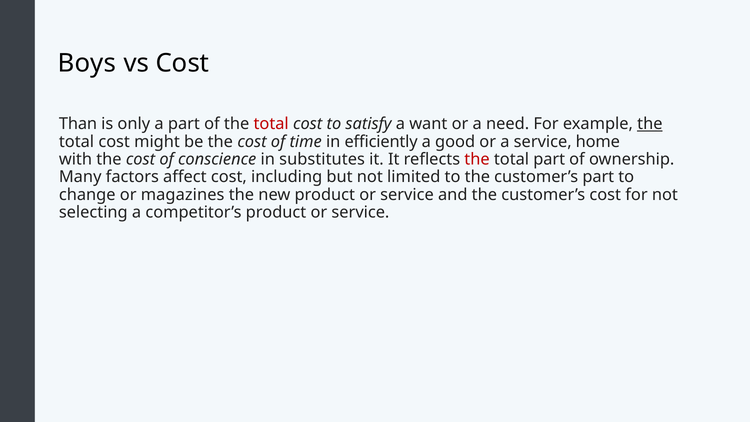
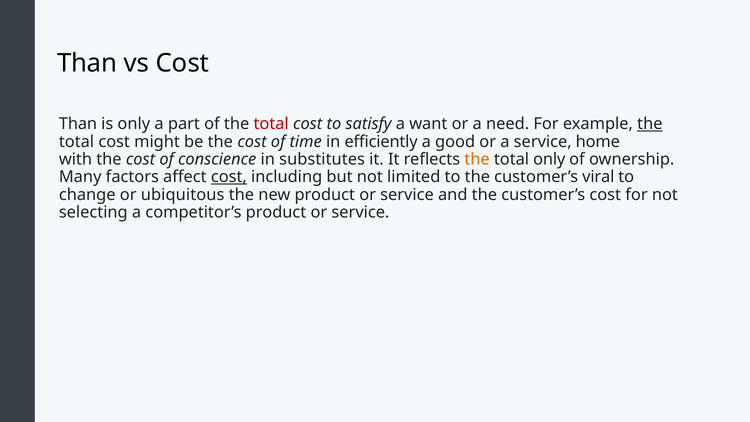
Boys: Boys -> Than (87, 63)
the colour: red -> orange (477, 159)
total part: part -> only (549, 159)
cost underline: none -> present (229, 177)
customer’s part: part -> viral (598, 177)
magazines: magazines -> ubiquitous (183, 195)
